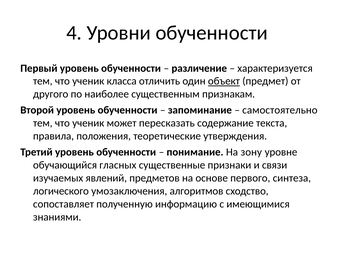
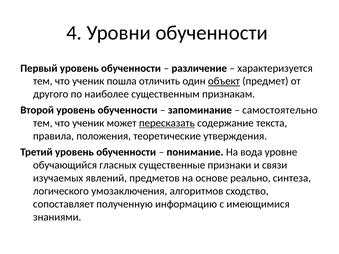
класса: класса -> пошла (122, 81)
пересказать underline: none -> present (167, 123)
зону: зону -> вода (251, 152)
первого: первого -> реально (250, 178)
